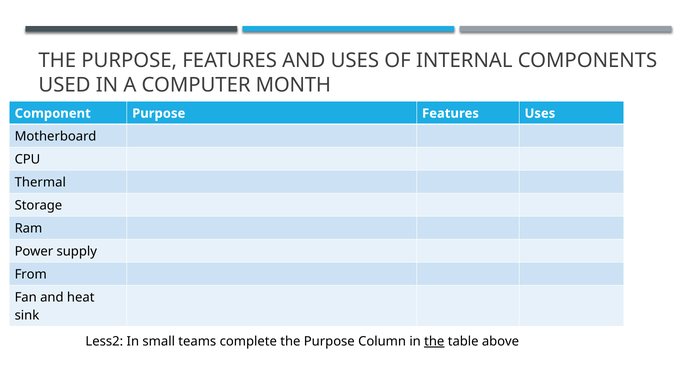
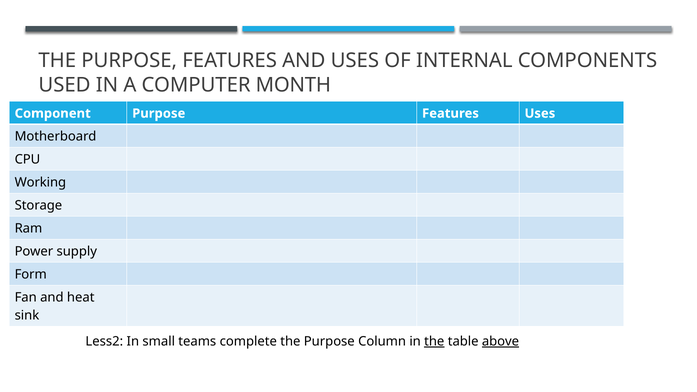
Thermal: Thermal -> Working (40, 183)
From: From -> Form (31, 275)
above underline: none -> present (501, 341)
